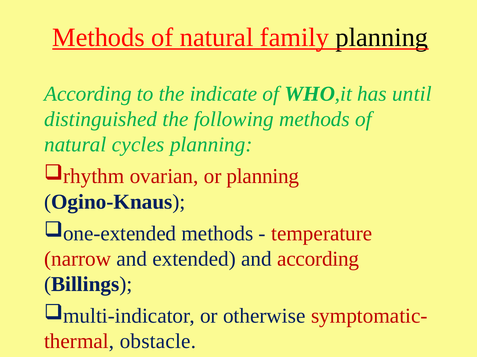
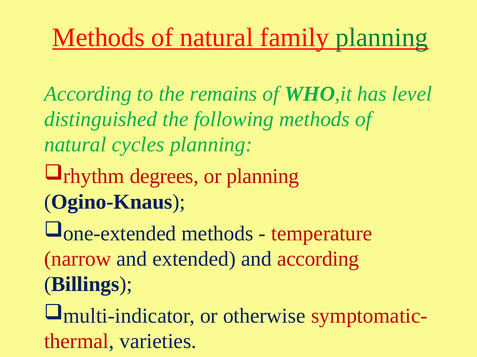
planning colour: black -> green (382, 37)
indicate: indicate -> remains (224, 94)
until: until -> level (412, 94)
ovarian: ovarian -> degrees (164, 177)
obstacle: obstacle -> varieties (158, 342)
